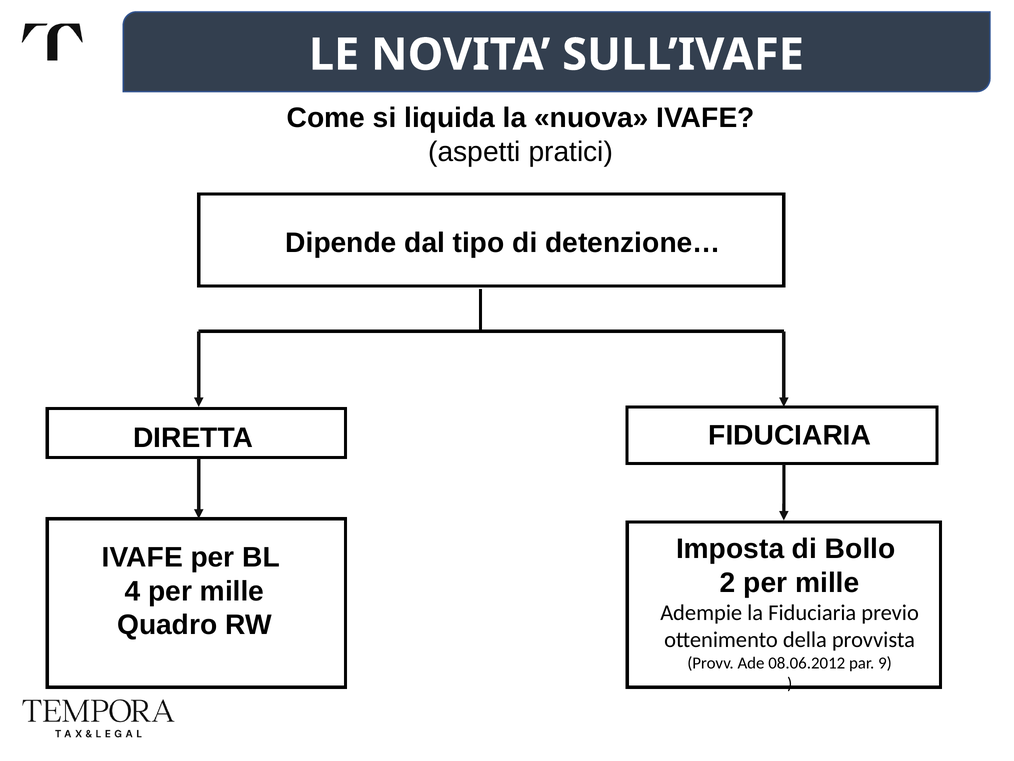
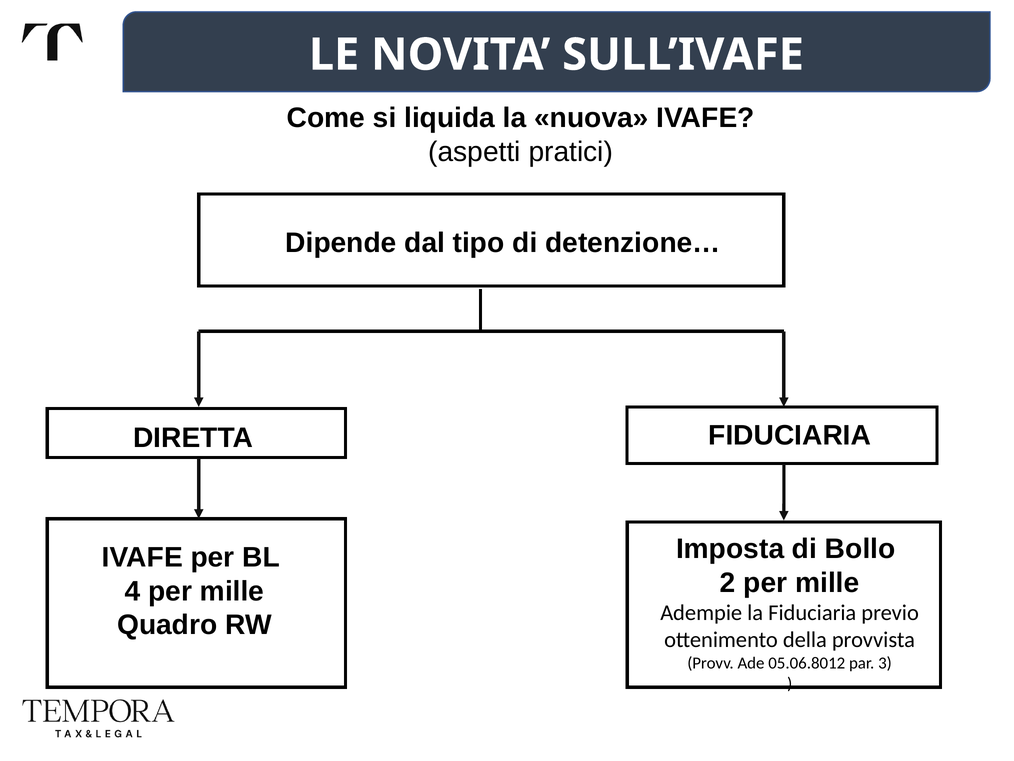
08.06.2012: 08.06.2012 -> 05.06.8012 (807, 663)
9: 9 -> 3 (885, 663)
